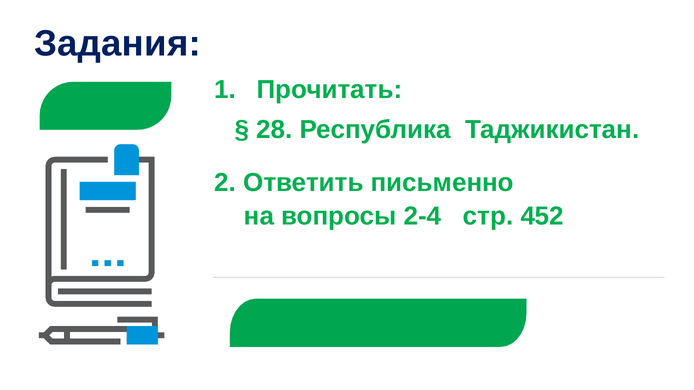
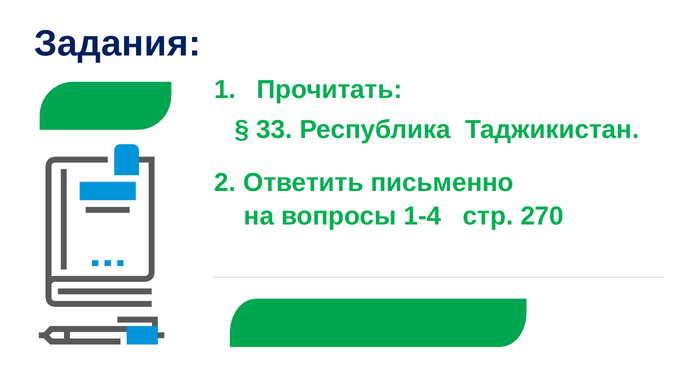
28: 28 -> 33 (274, 130)
2-4: 2-4 -> 1-4 (423, 216)
452: 452 -> 270 (542, 216)
